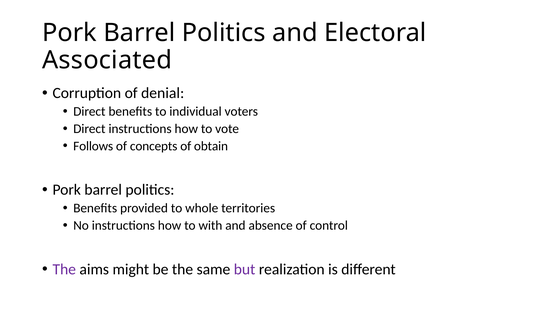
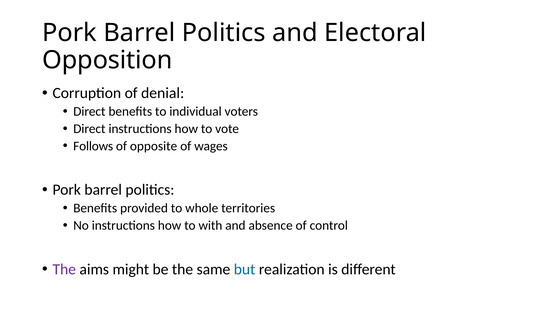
Associated: Associated -> Opposition (107, 60)
concepts: concepts -> opposite (154, 146)
obtain: obtain -> wages (211, 146)
but colour: purple -> blue (245, 269)
